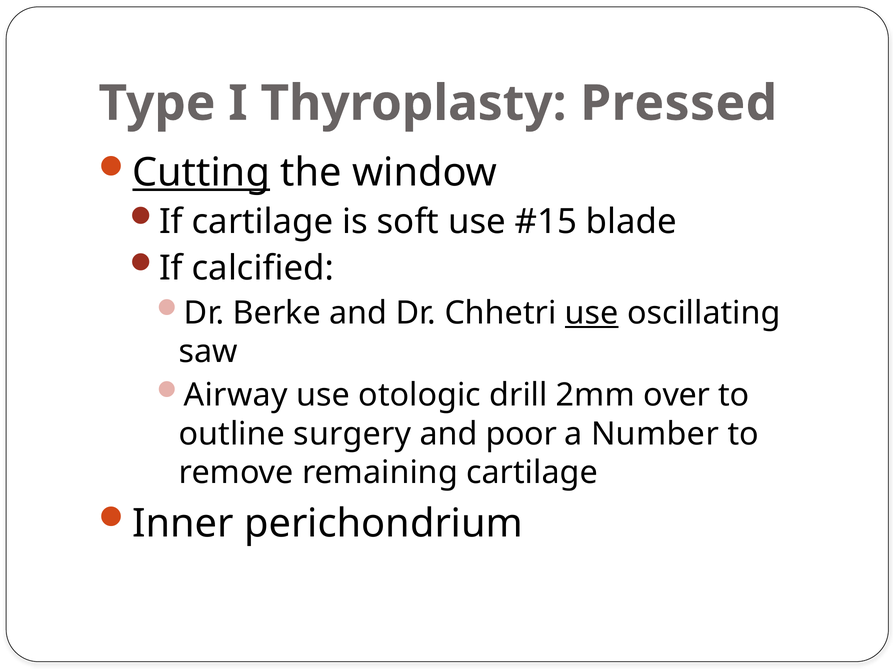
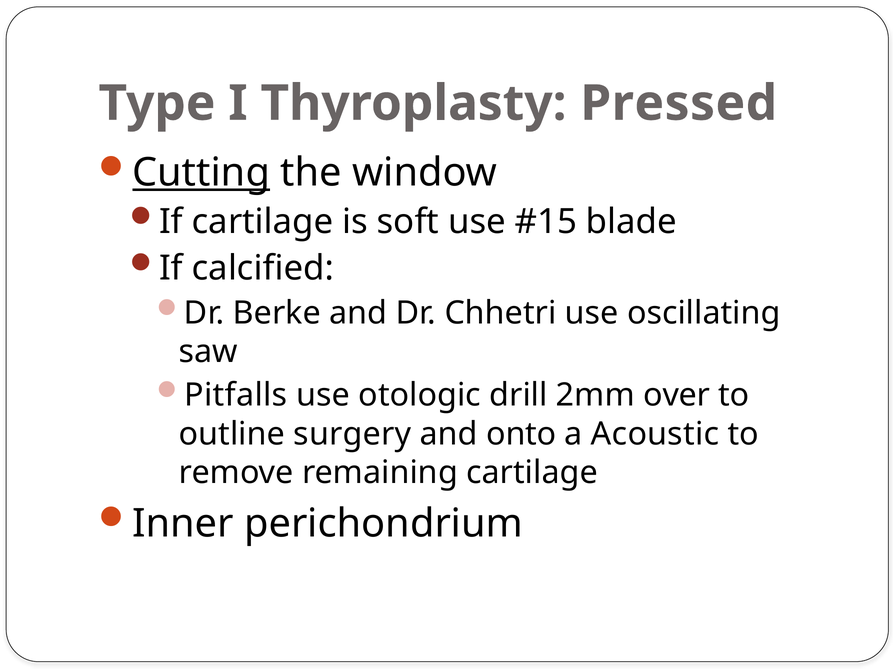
use underline: present -> none (592, 313)
Airway: Airway -> Pitfalls (236, 395)
poor: poor -> onto (521, 434)
Number: Number -> Acoustic (655, 434)
